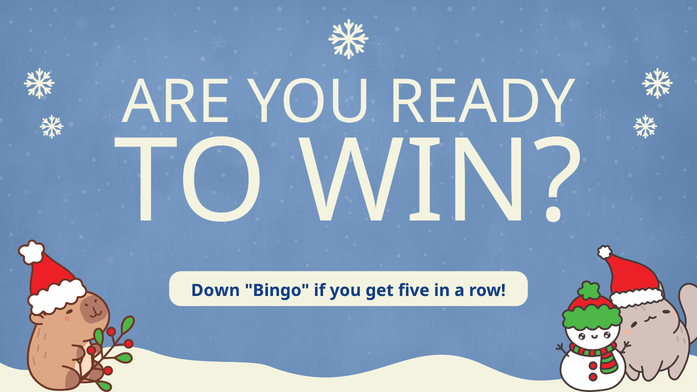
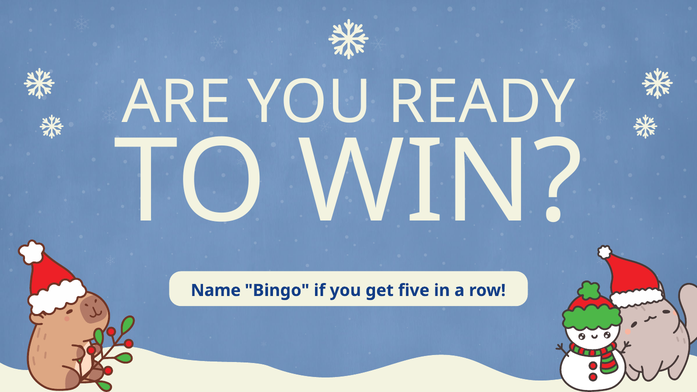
Down: Down -> Name (216, 290)
